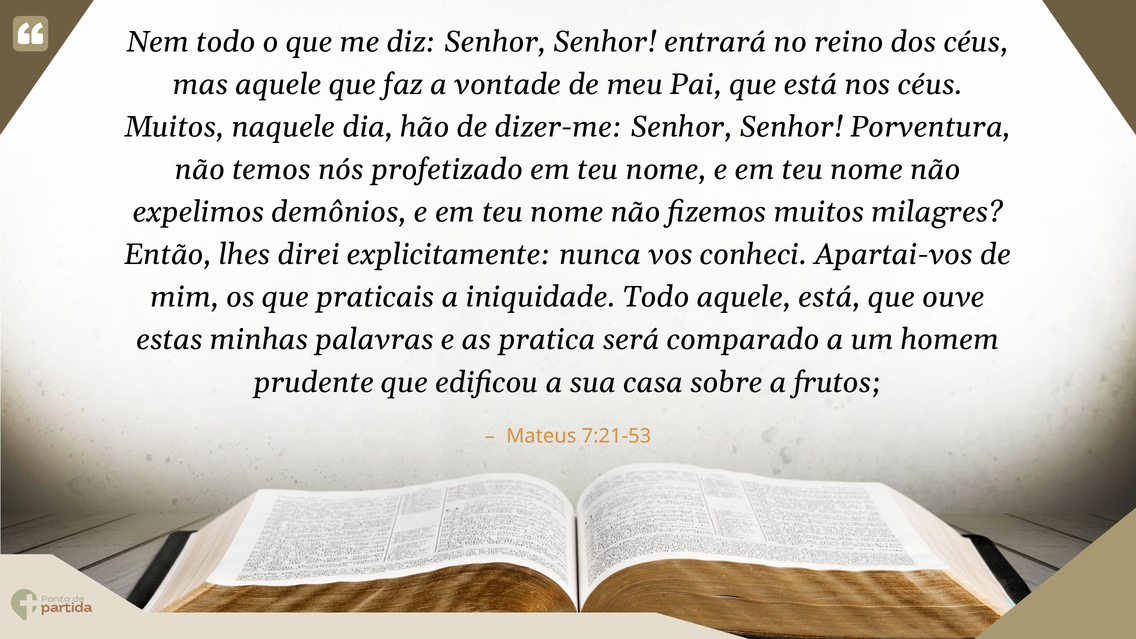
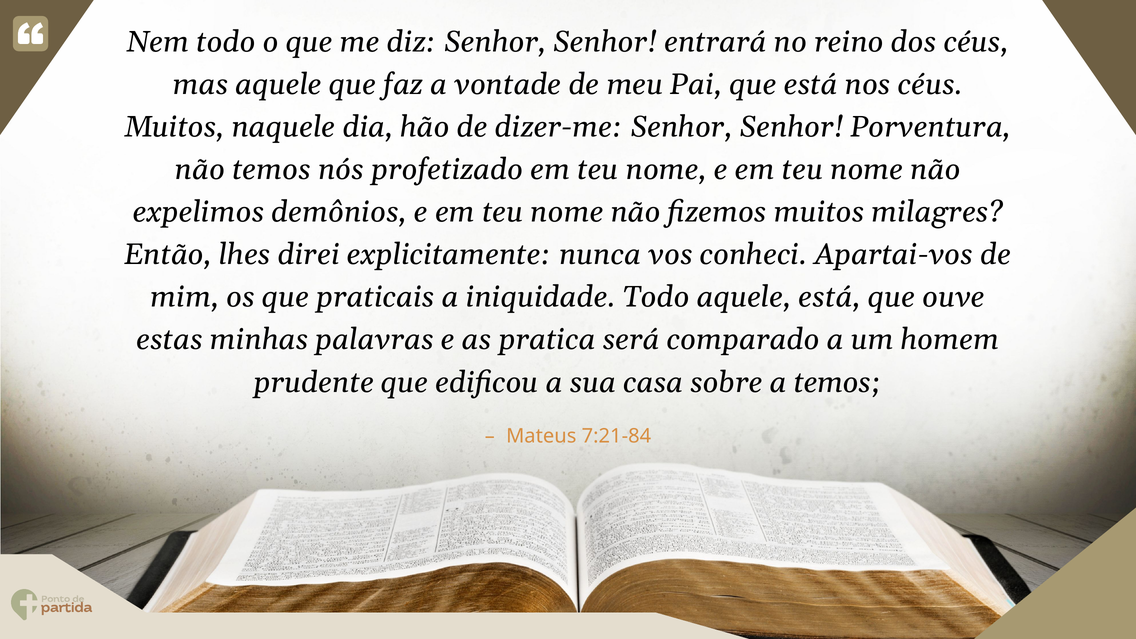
a frutos: frutos -> temos (838, 382)
7:21-53: 7:21-53 -> 7:21-84 (616, 436)
